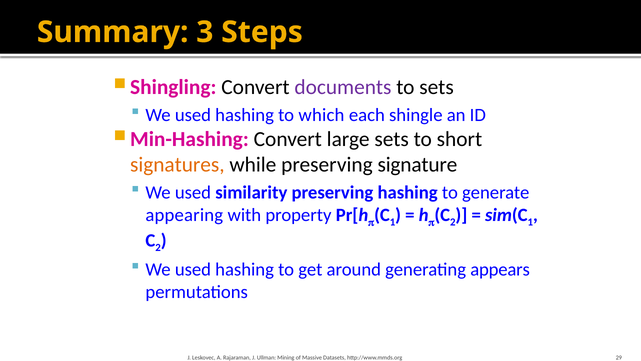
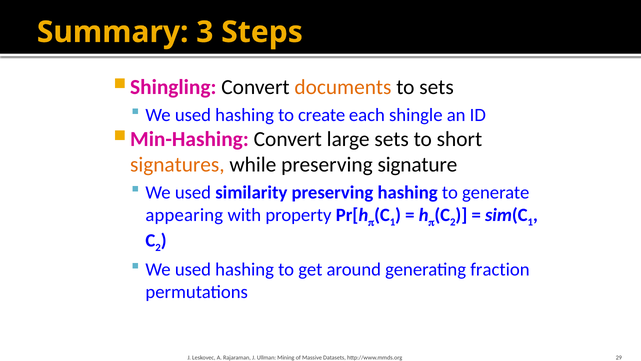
documents colour: purple -> orange (343, 87)
which: which -> create (322, 115)
appears: appears -> fraction (500, 269)
